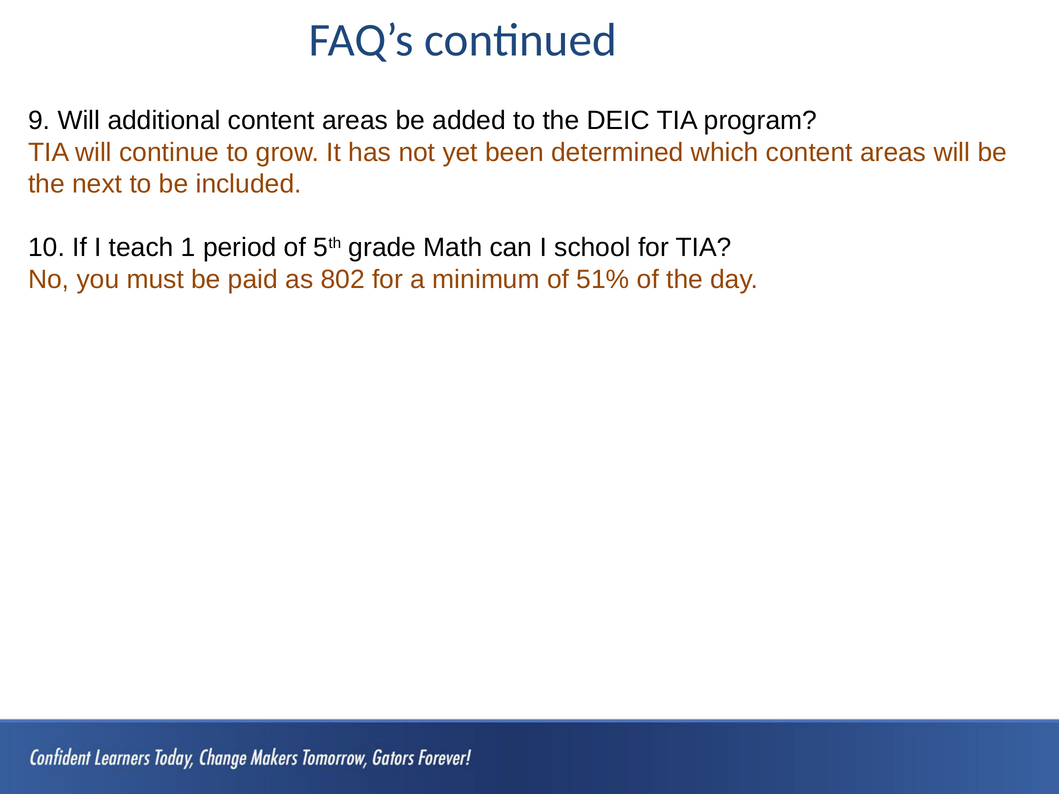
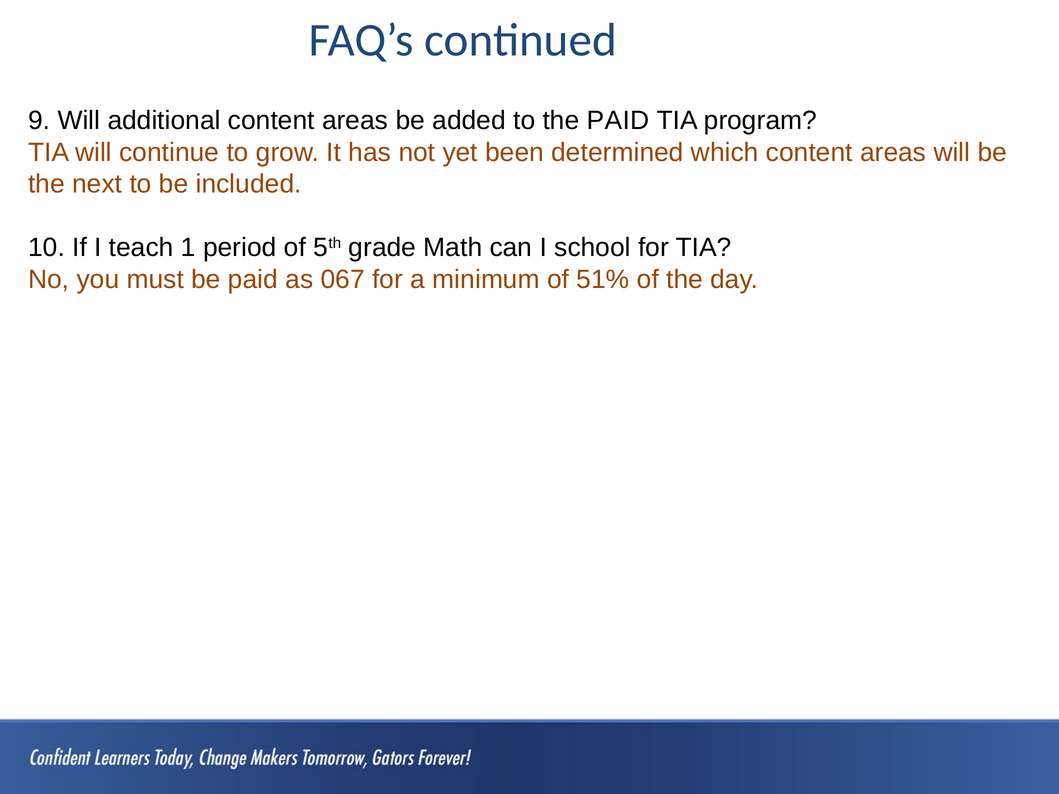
the DEIC: DEIC -> PAID (618, 121)
802: 802 -> 067 (343, 279)
